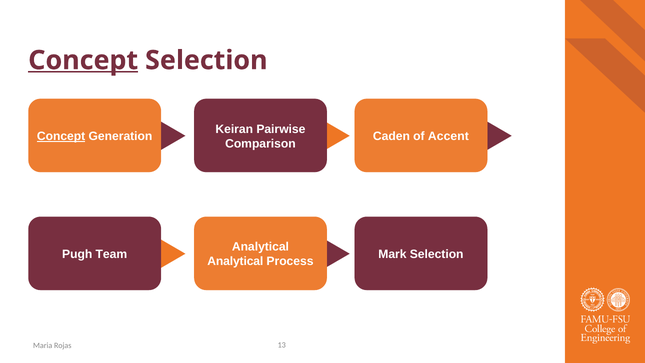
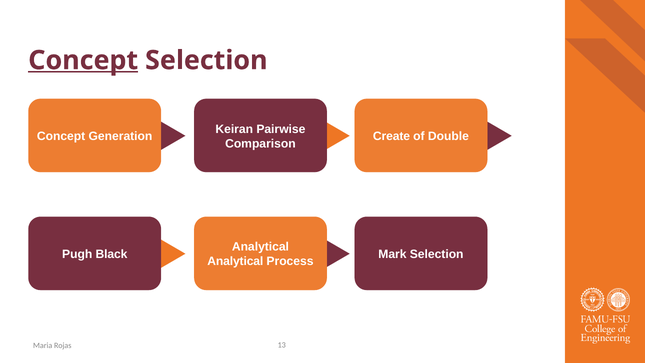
Concept underline: present -> none (61, 136)
Caden: Caden -> Create (391, 136)
Accent: Accent -> Double (448, 136)
Team: Team -> Black (111, 254)
